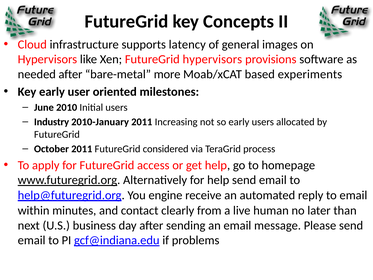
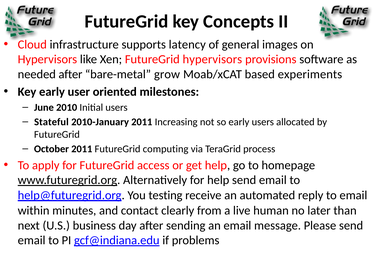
more: more -> grow (167, 74)
Industry: Industry -> Stateful (51, 122)
considered: considered -> computing (166, 149)
engine: engine -> testing (165, 195)
